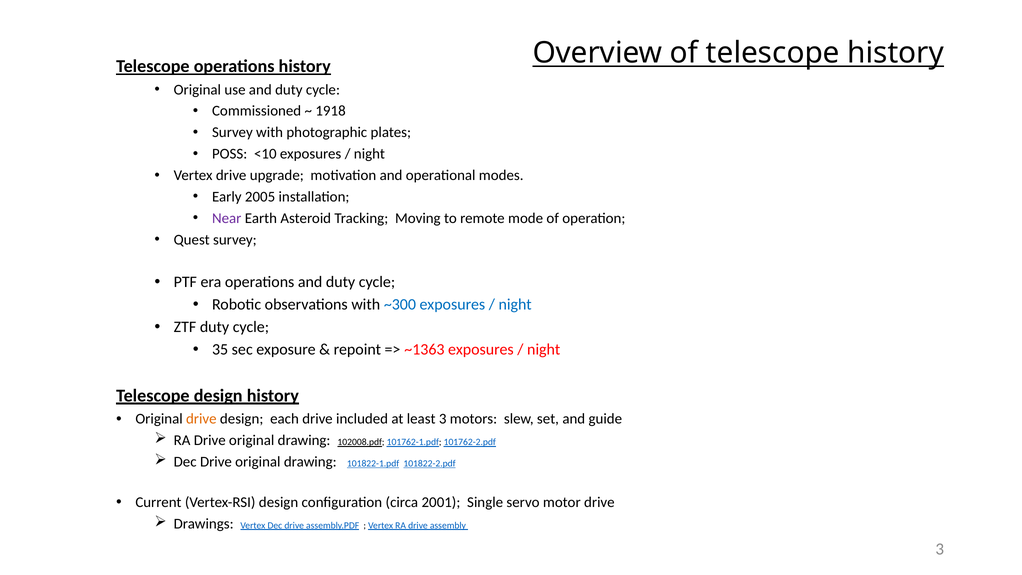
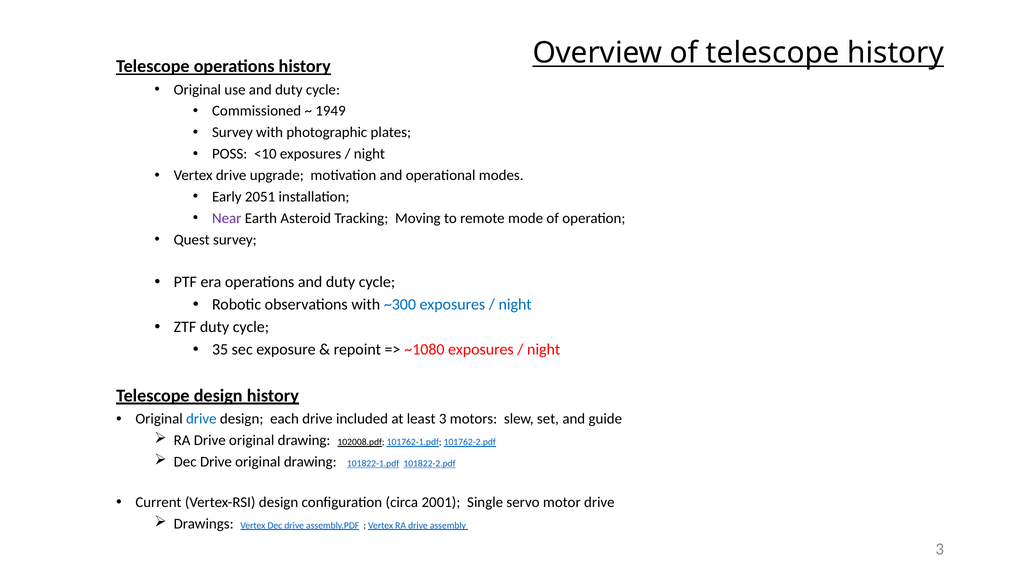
1918: 1918 -> 1949 (331, 111)
2005: 2005 -> 2051 (260, 197)
~1363: ~1363 -> ~1080 (424, 349)
drive colour: orange -> blue (201, 419)
